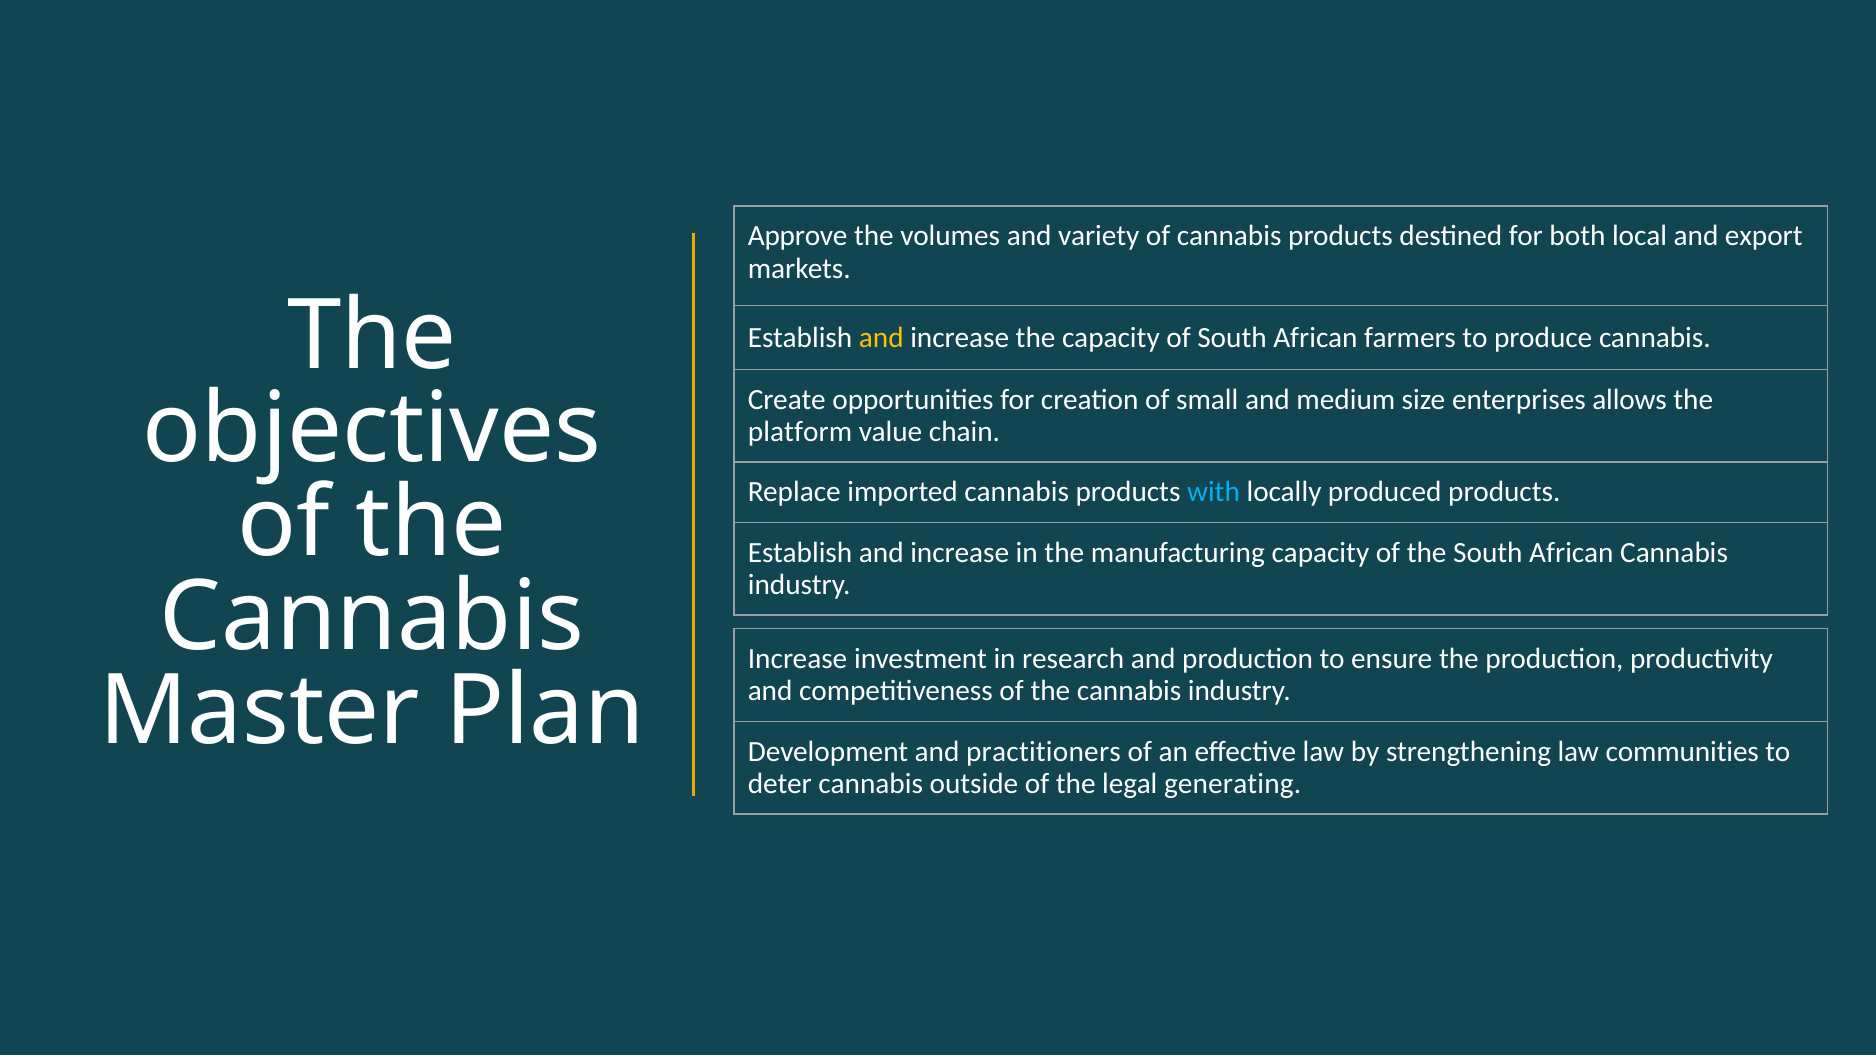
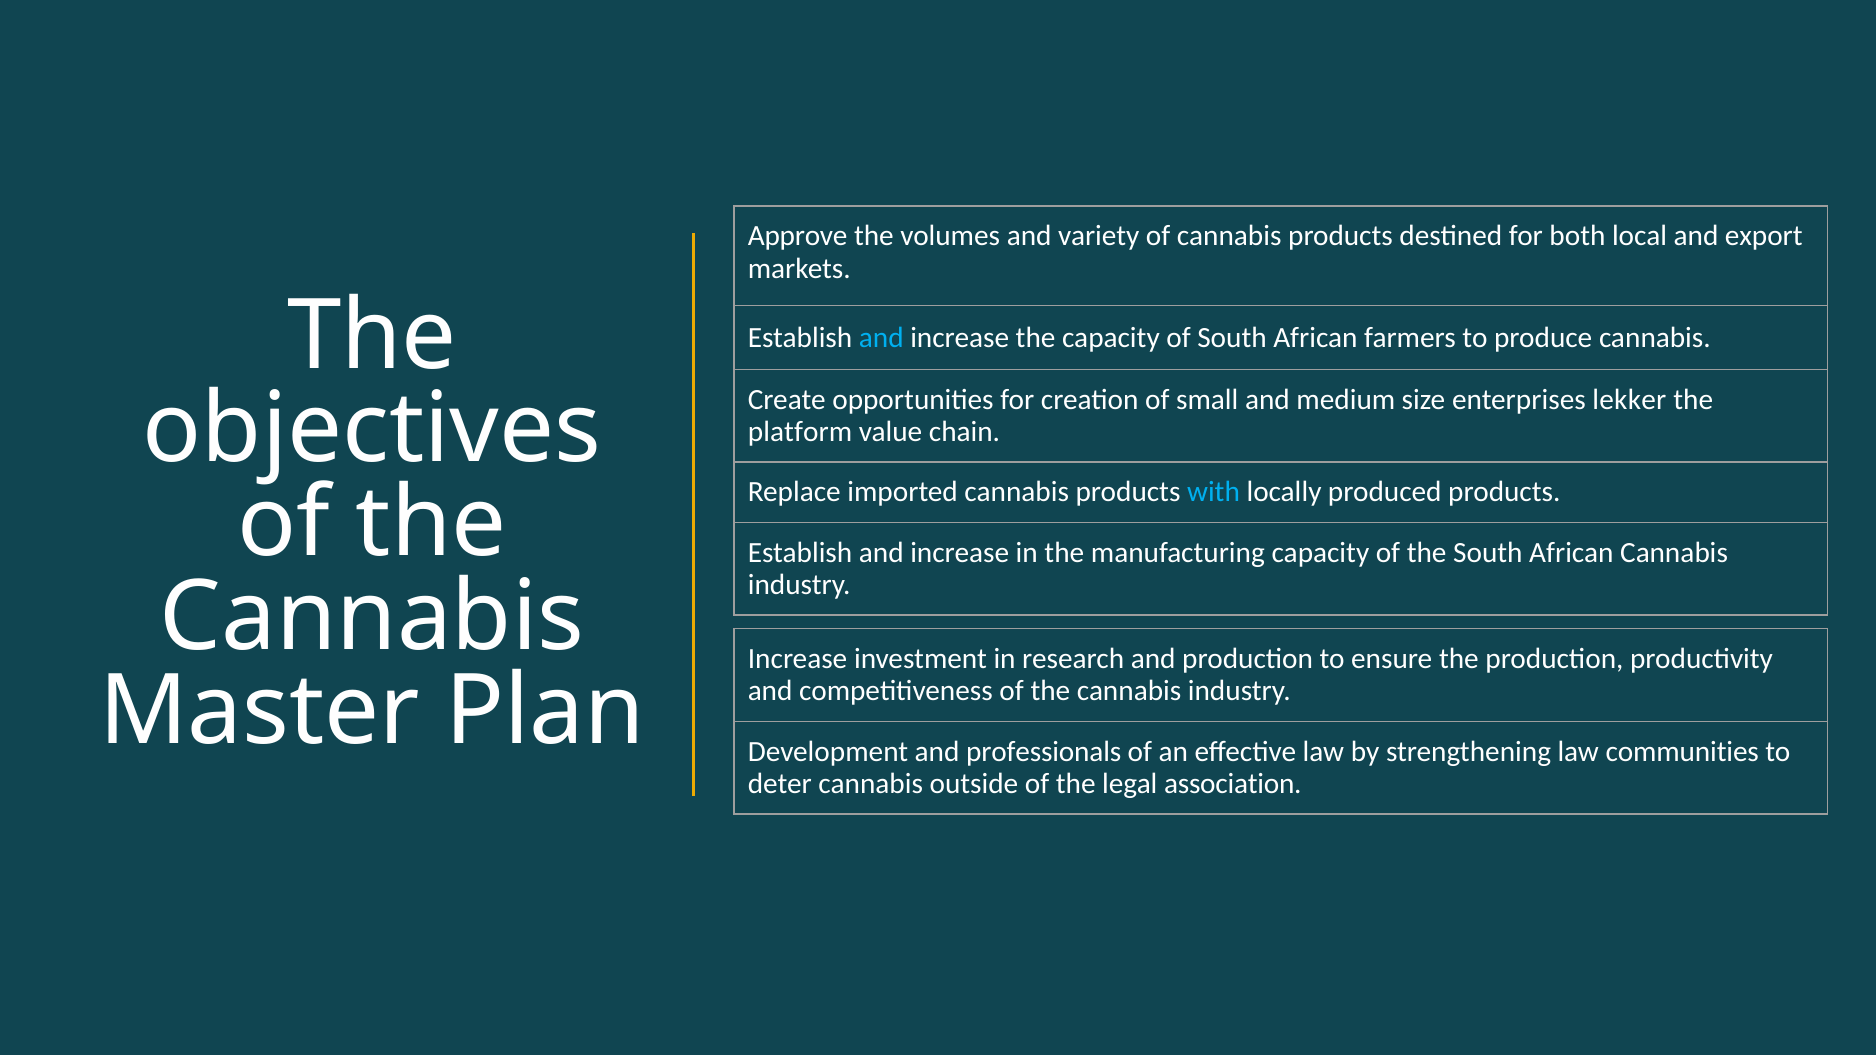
and colour: yellow -> light blue (881, 338)
allows: allows -> lekker (1629, 400)
practitioners: practitioners -> professionals (1044, 752)
generating: generating -> association (1233, 784)
